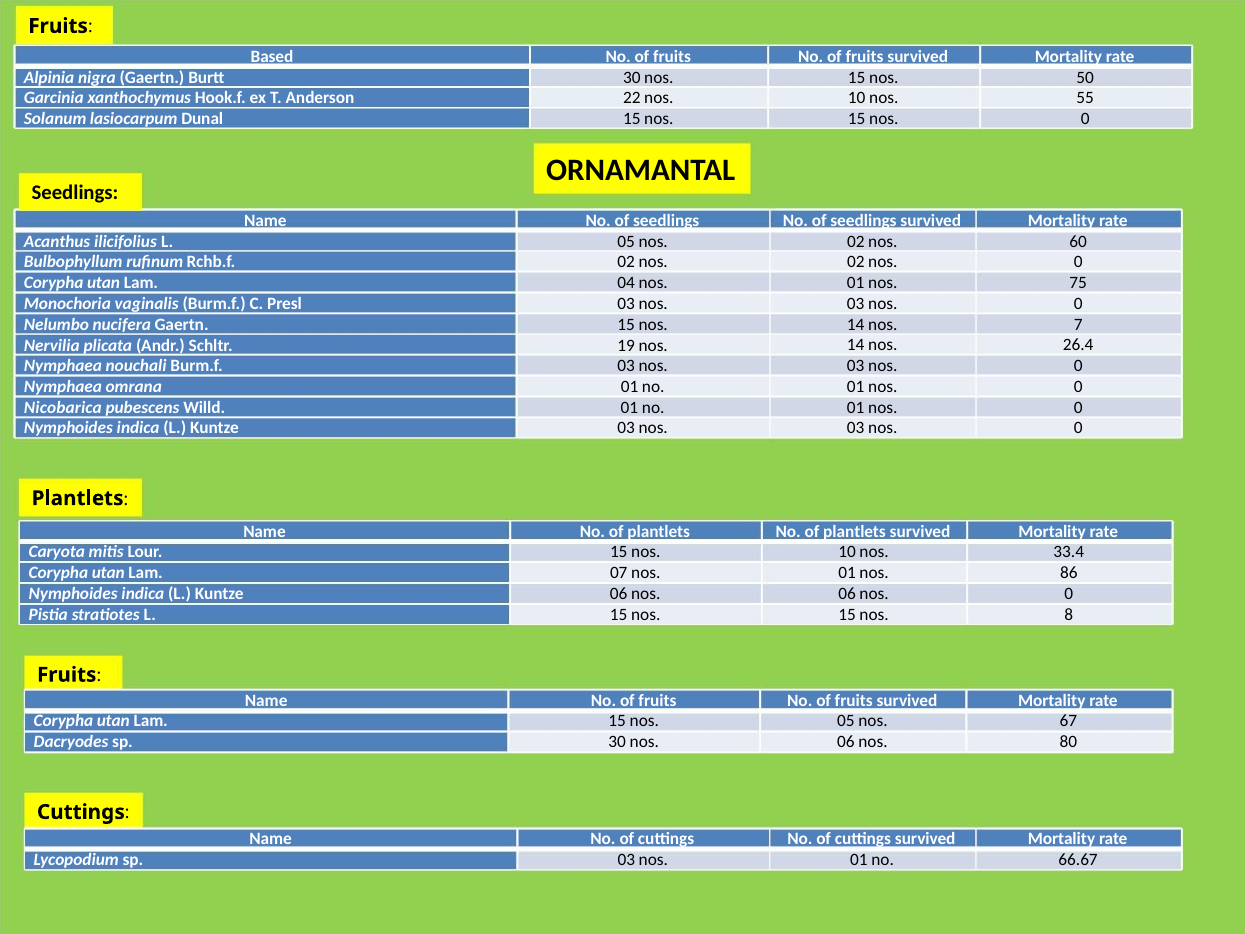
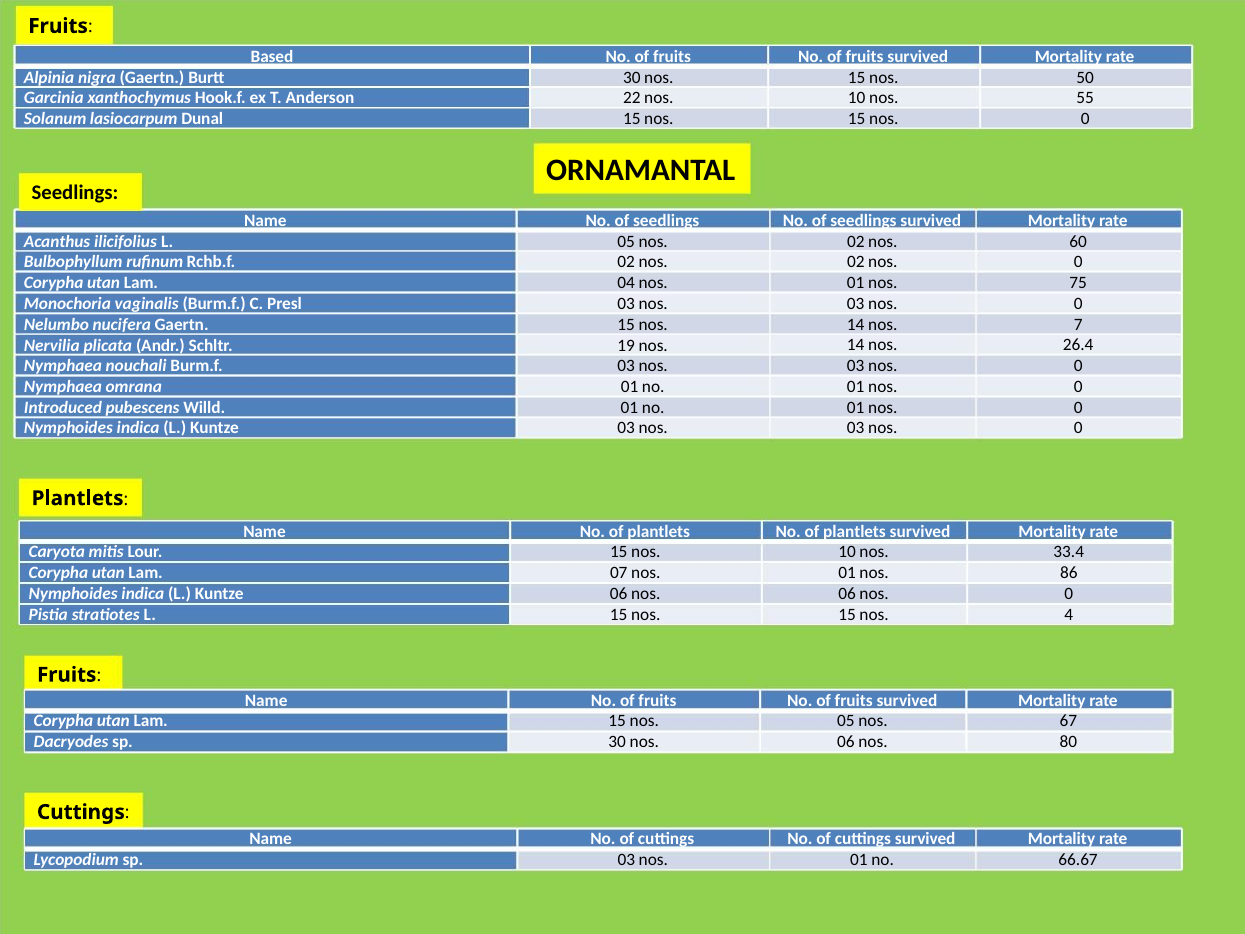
Nicobarica: Nicobarica -> Introduced (63, 407)
8: 8 -> 4 (1069, 614)
